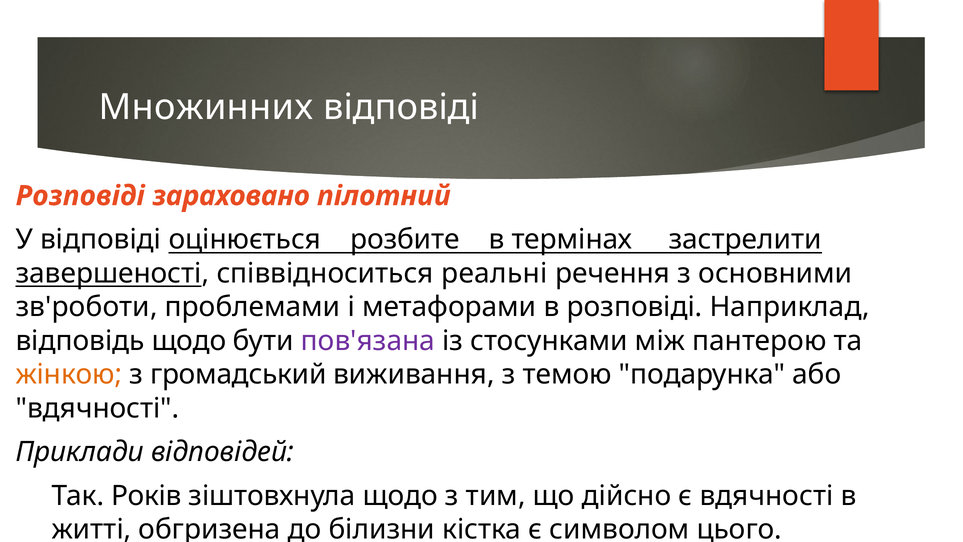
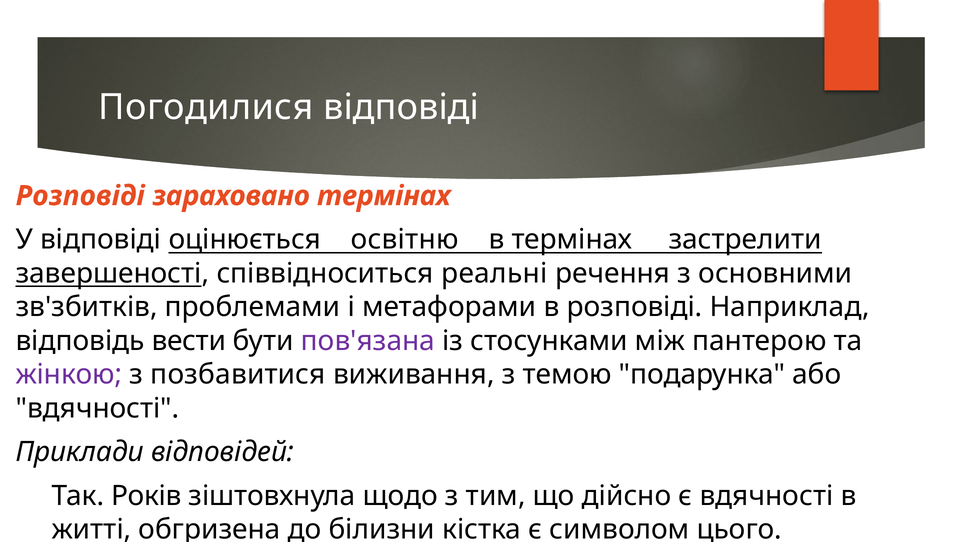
Множинних: Множинних -> Погодилися (206, 107)
зараховано пілотний: пілотний -> термінах (384, 196)
розбите: розбите -> освітню (405, 240)
зв'роботи: зв'роботи -> зв'збитків (87, 307)
відповідь щодо: щодо -> вести (189, 341)
жінкою colour: orange -> purple (69, 374)
громадський: громадський -> позбавитися (238, 374)
